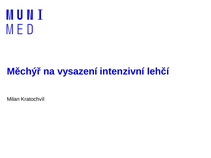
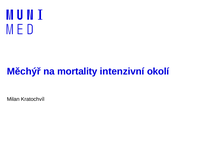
vysazení: vysazení -> mortality (77, 71)
lehčí: lehčí -> okolí (158, 71)
